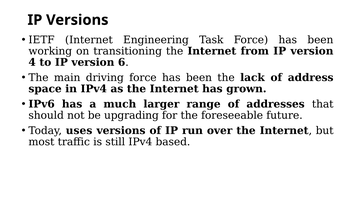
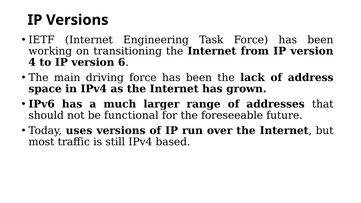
upgrading: upgrading -> functional (131, 115)
